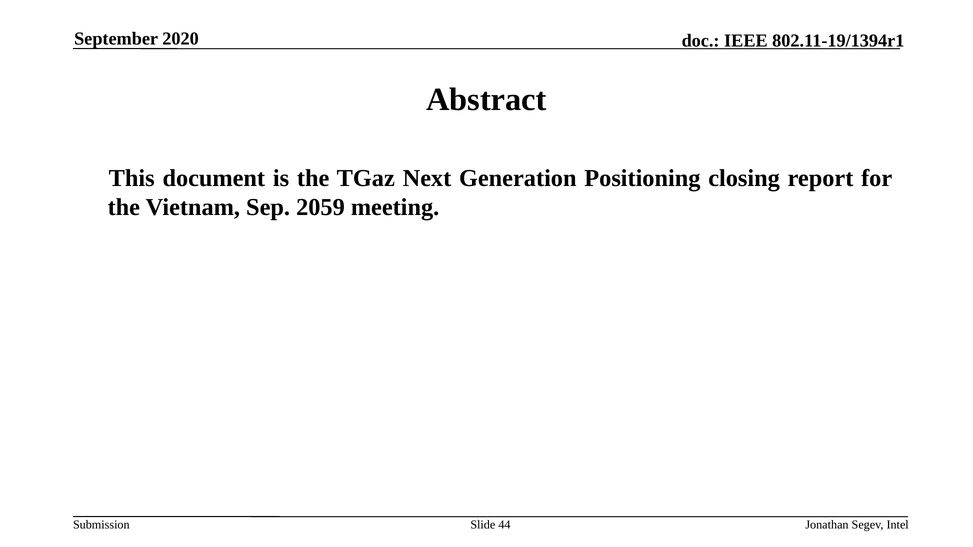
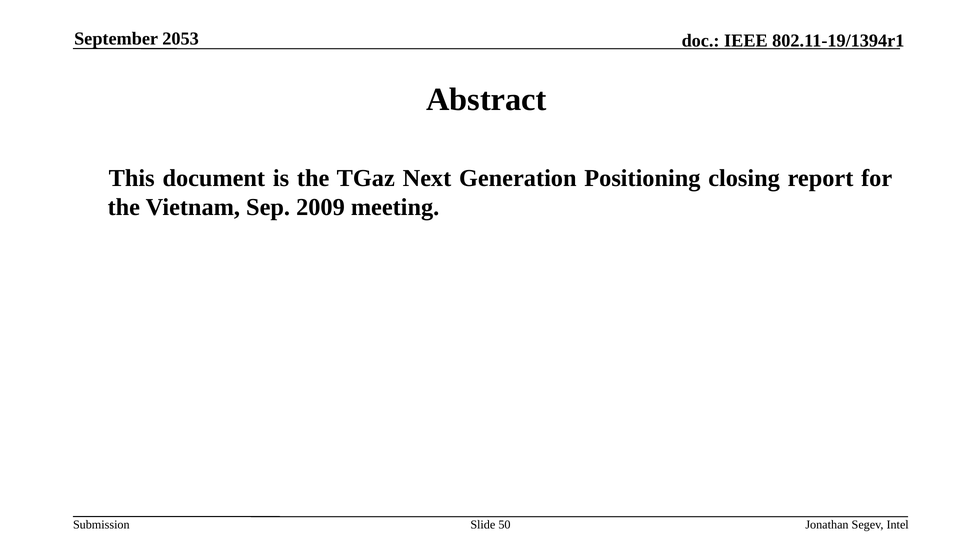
2020: 2020 -> 2053 (181, 39)
2059: 2059 -> 2009 (320, 207)
44: 44 -> 50 (504, 525)
